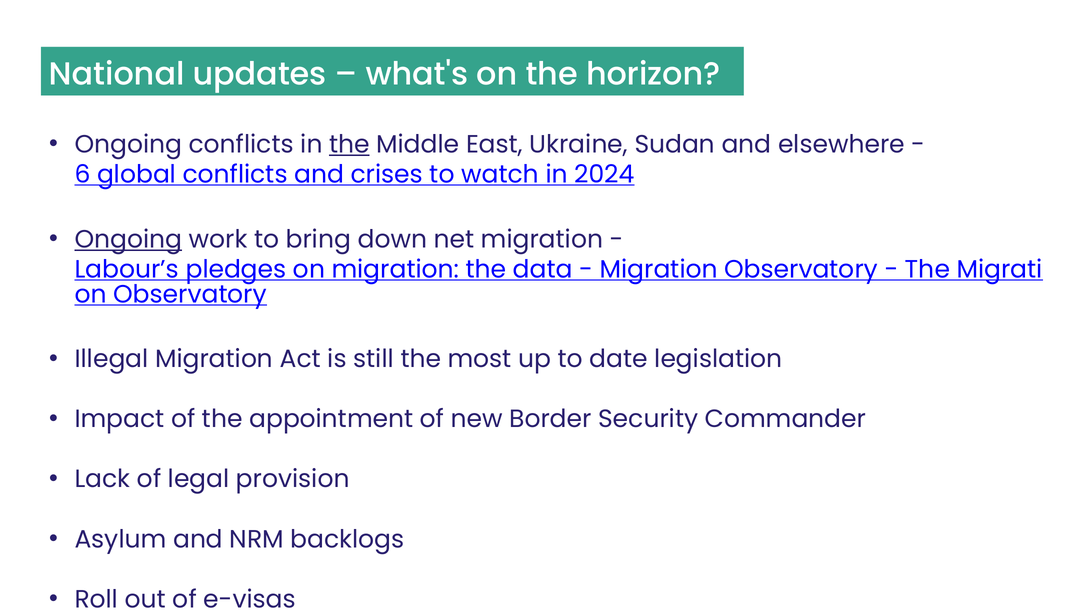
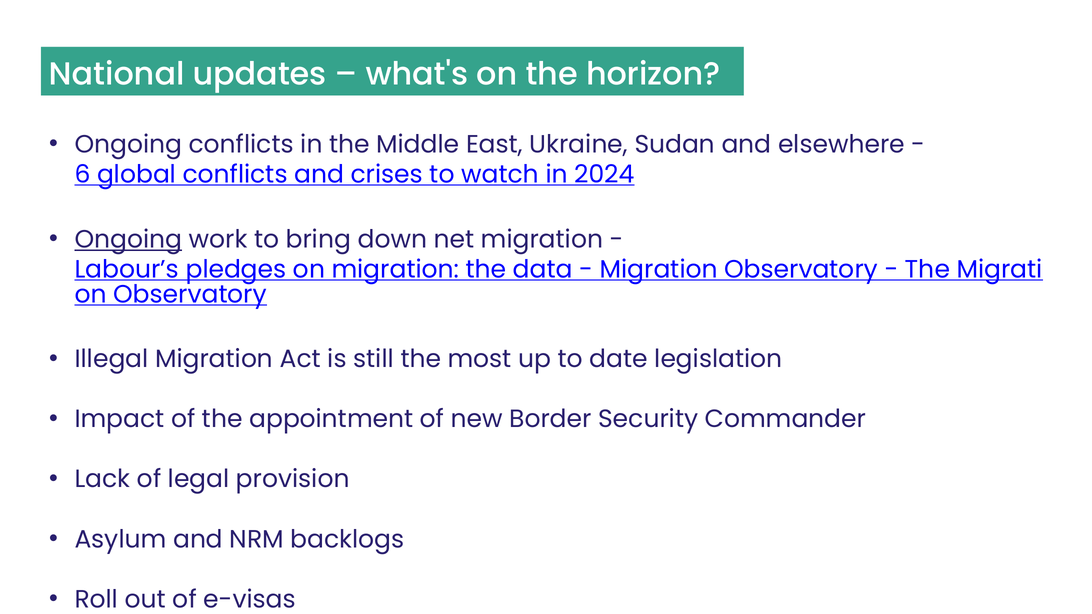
the underline: present -> none (349, 144)
